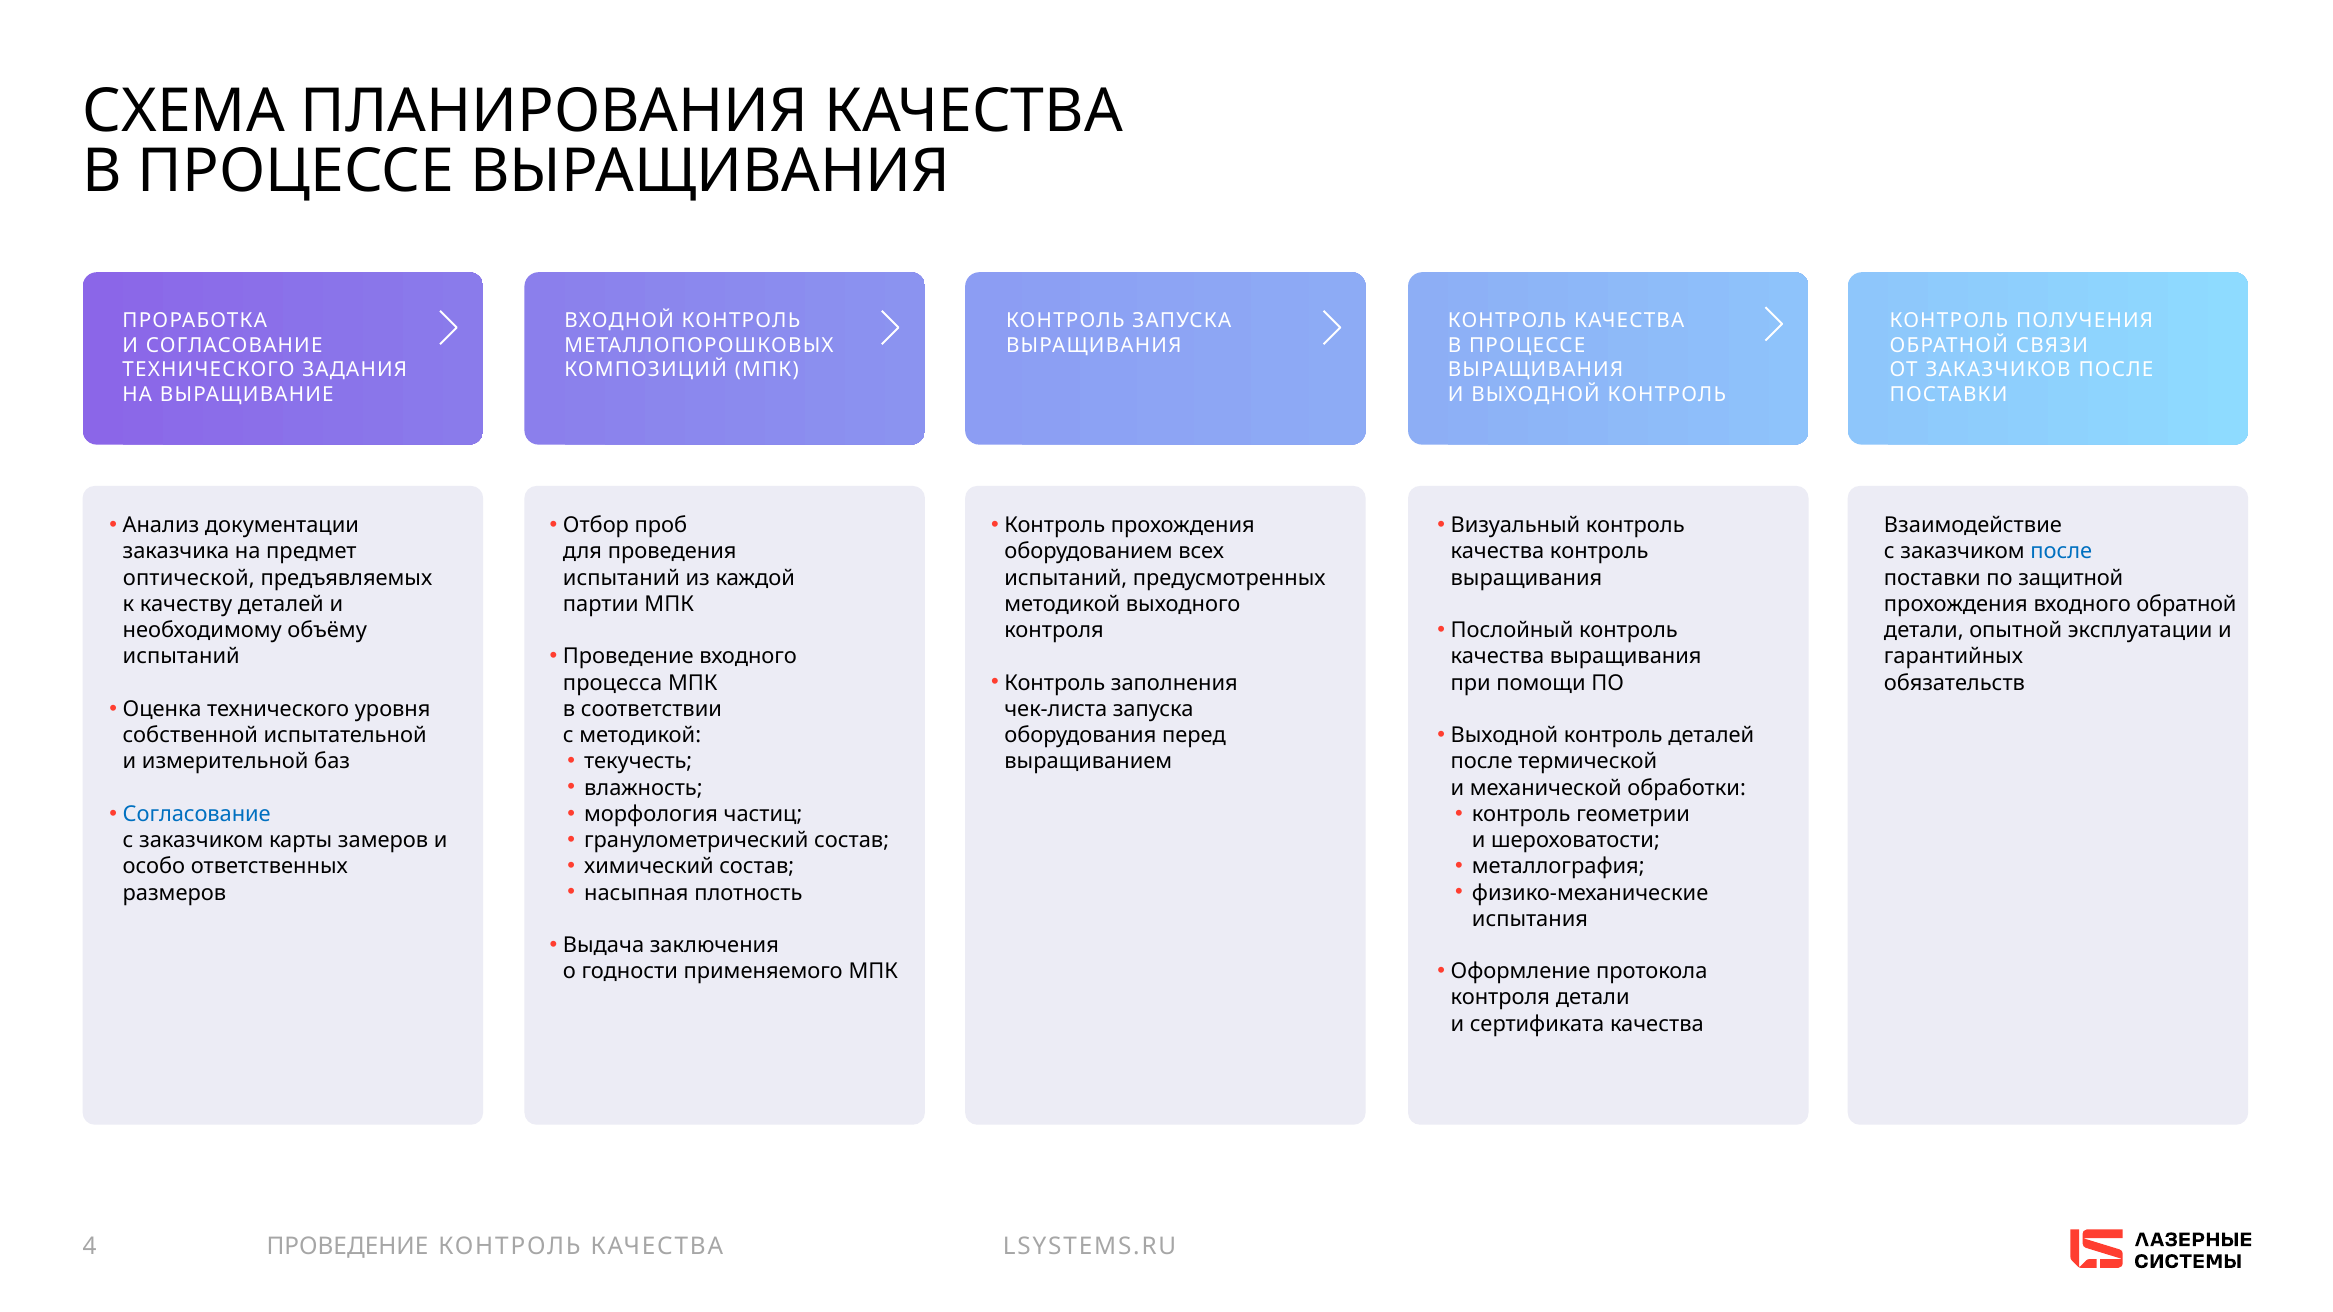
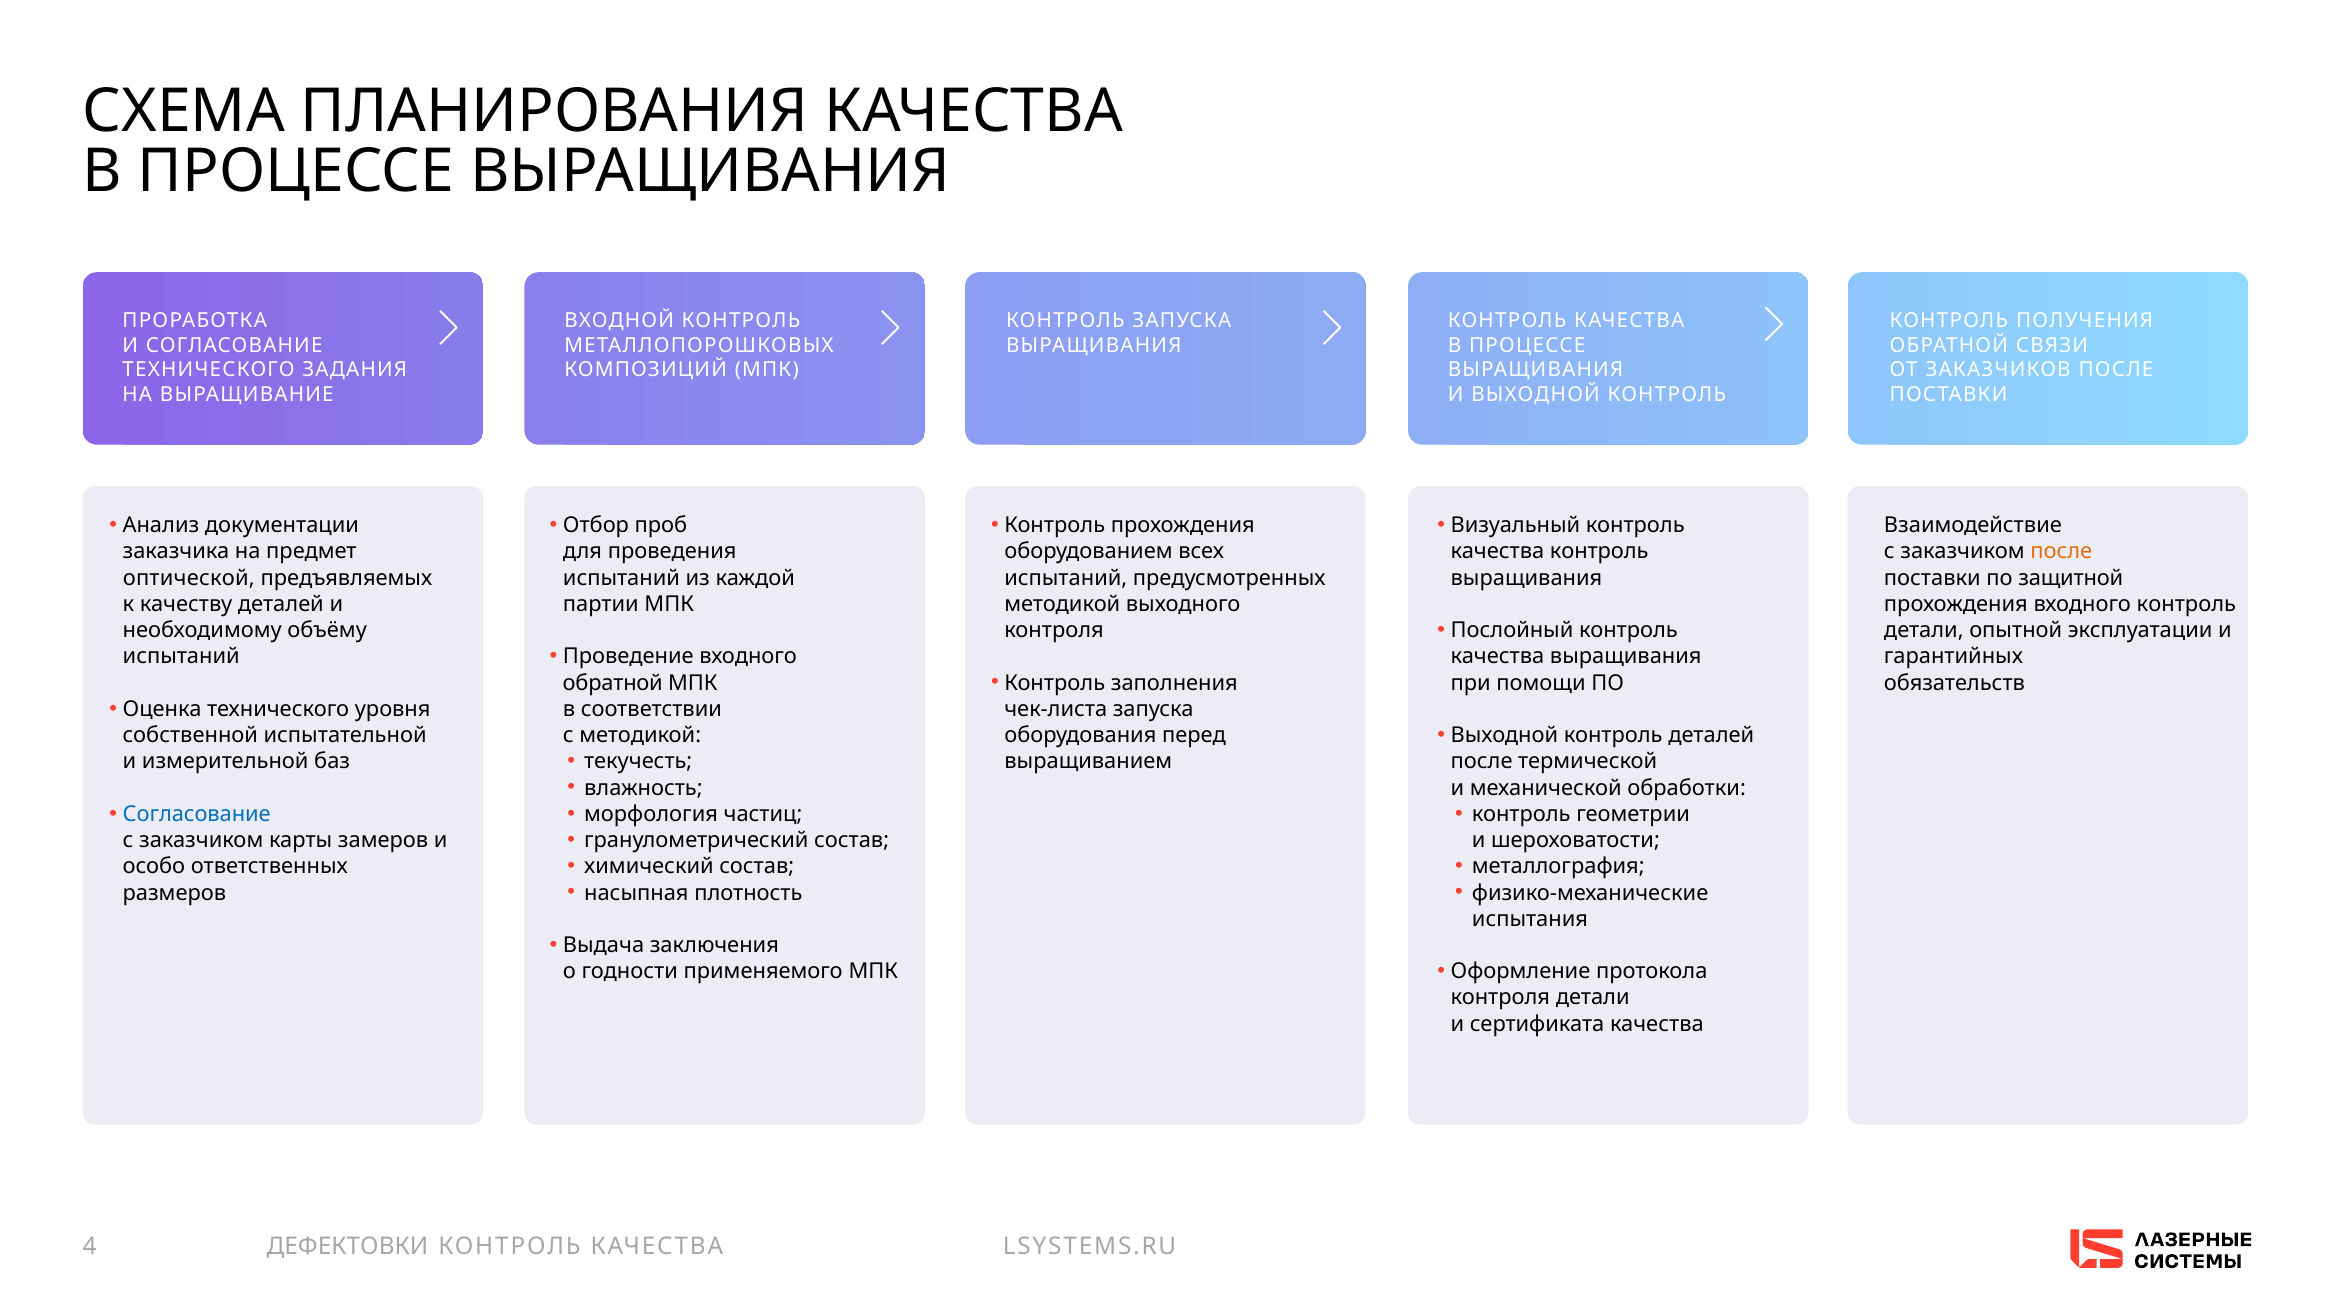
после colour: blue -> orange (2061, 552)
входного обратной: обратной -> контроль (2186, 604)
процесса: процесса -> обратной (613, 683)
ПРОВЕДЕНИЕ: ПРОВЕДЕНИЕ -> ДЕФЕКТОВКИ (347, 1247)
